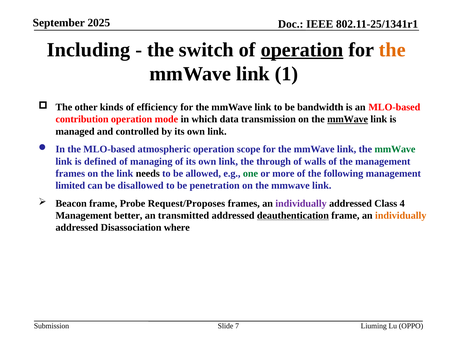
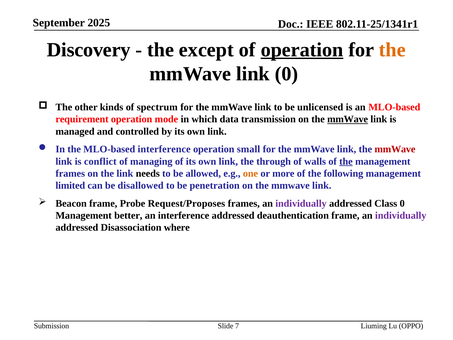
Including: Including -> Discovery (89, 50)
switch: switch -> except (206, 50)
link 1: 1 -> 0 (287, 74)
efficiency: efficiency -> spectrum (157, 107)
bandwidth: bandwidth -> unlicensed (320, 107)
contribution: contribution -> requirement (82, 119)
MLO-based atmospheric: atmospheric -> interference (164, 149)
scope: scope -> small (249, 149)
mmWave colour: green -> red (395, 149)
defined: defined -> conflict (100, 161)
the underline: none -> present (346, 161)
one colour: green -> orange (251, 173)
Class 4: 4 -> 0 (402, 203)
an transmitted: transmitted -> interference (184, 215)
deauthentication underline: present -> none (293, 215)
individually colour: orange -> purple (401, 215)
